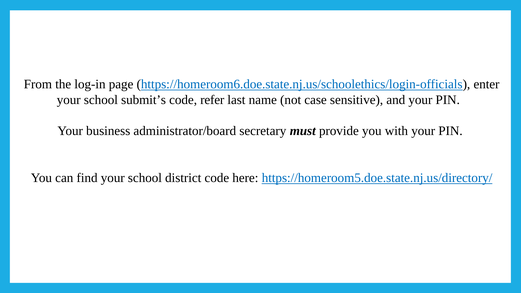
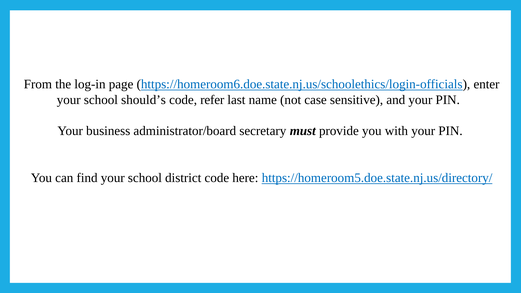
submit’s: submit’s -> should’s (143, 100)
